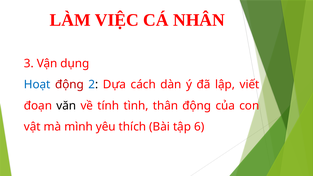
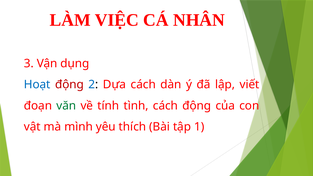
văn colour: black -> green (66, 106)
tình thân: thân -> cách (165, 106)
6: 6 -> 1 (199, 127)
